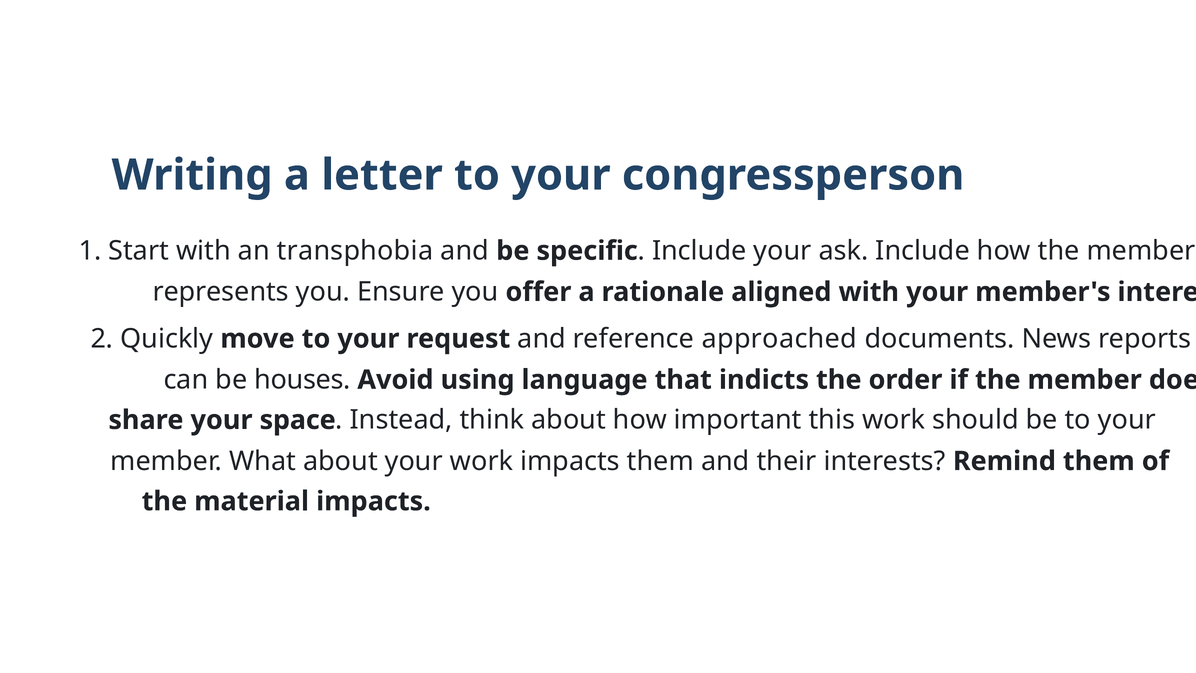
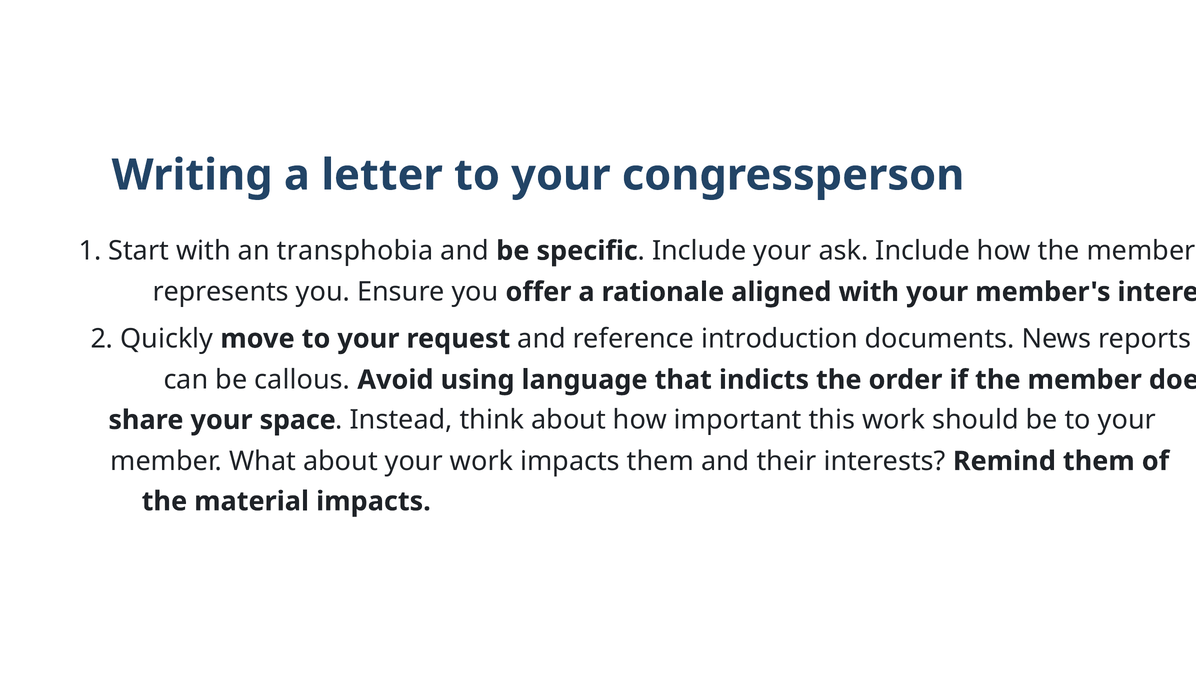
approached: approached -> introduction (779, 339)
houses: houses -> callous (302, 380)
